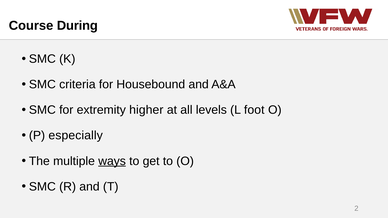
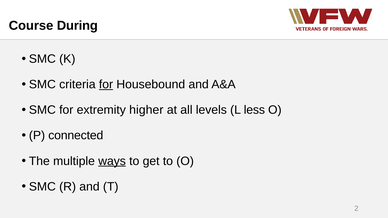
for underline: none -> present (106, 85)
foot: foot -> less (254, 110)
especially: especially -> connected (76, 136)
